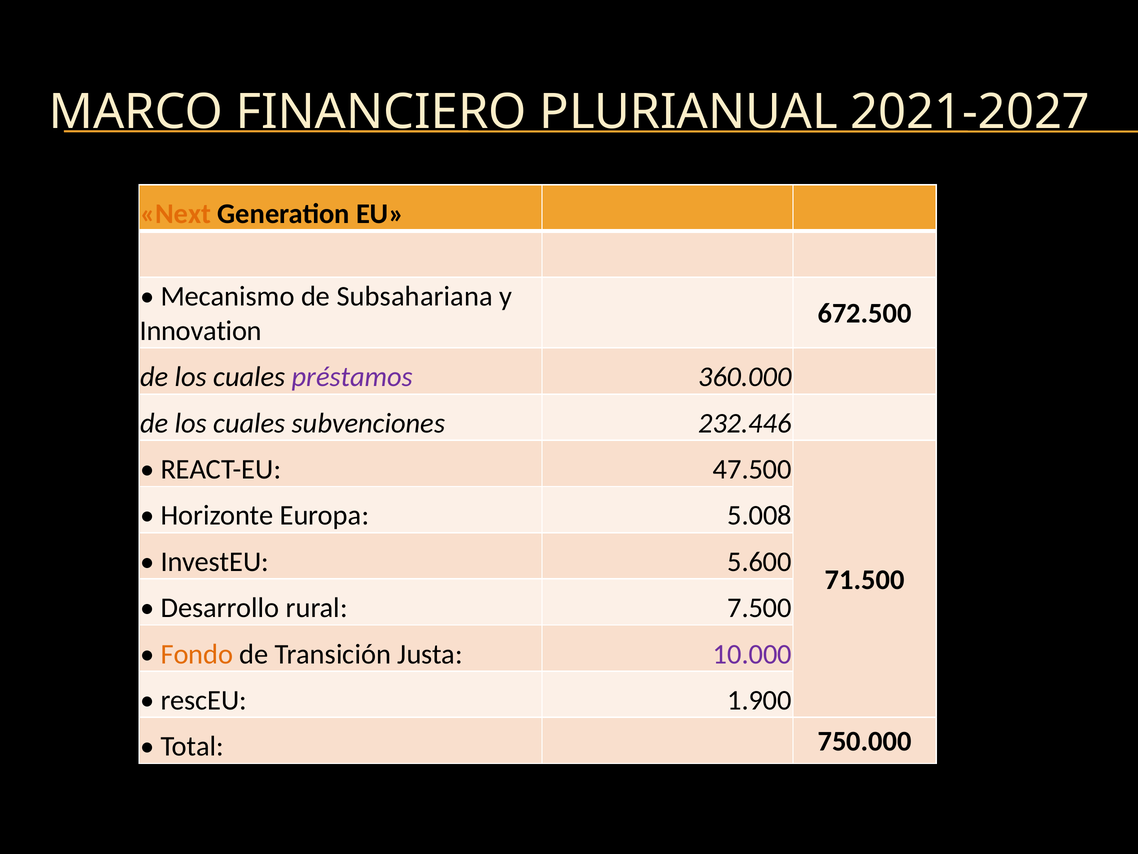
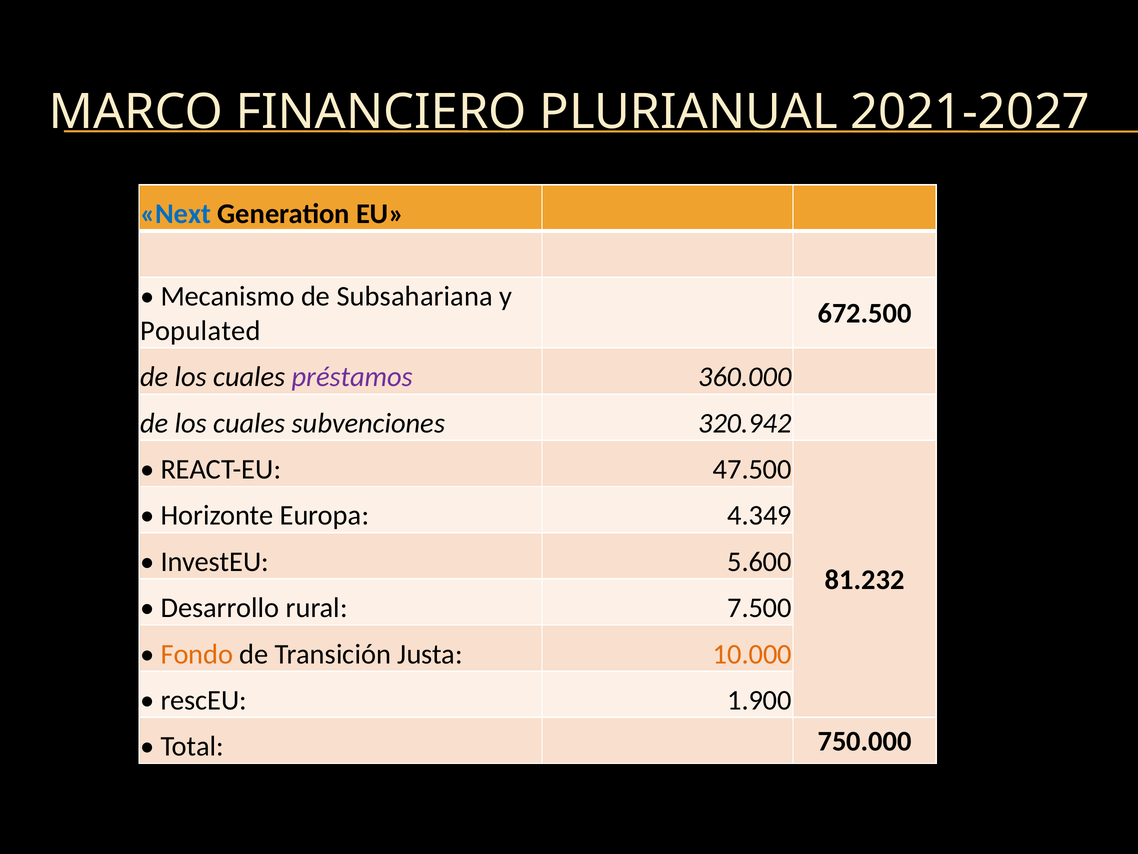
Next colour: orange -> blue (176, 214)
Innovation: Innovation -> Populated (200, 331)
232.446: 232.446 -> 320.942 (745, 423)
5.008: 5.008 -> 4.349 (759, 515)
71.500: 71.500 -> 81.232 (865, 579)
10.000 colour: purple -> orange (752, 654)
